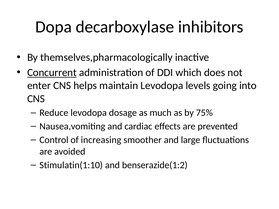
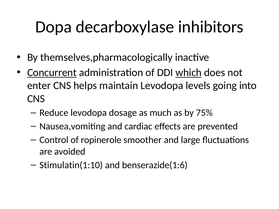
which underline: none -> present (189, 73)
increasing: increasing -> ropinerole (101, 140)
benserazide(1:2: benserazide(1:2 -> benserazide(1:6 (155, 165)
